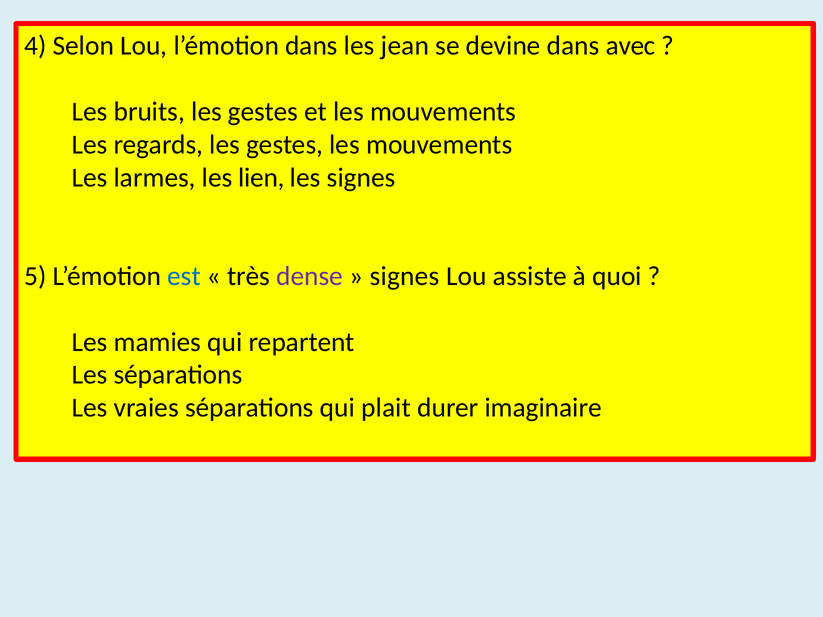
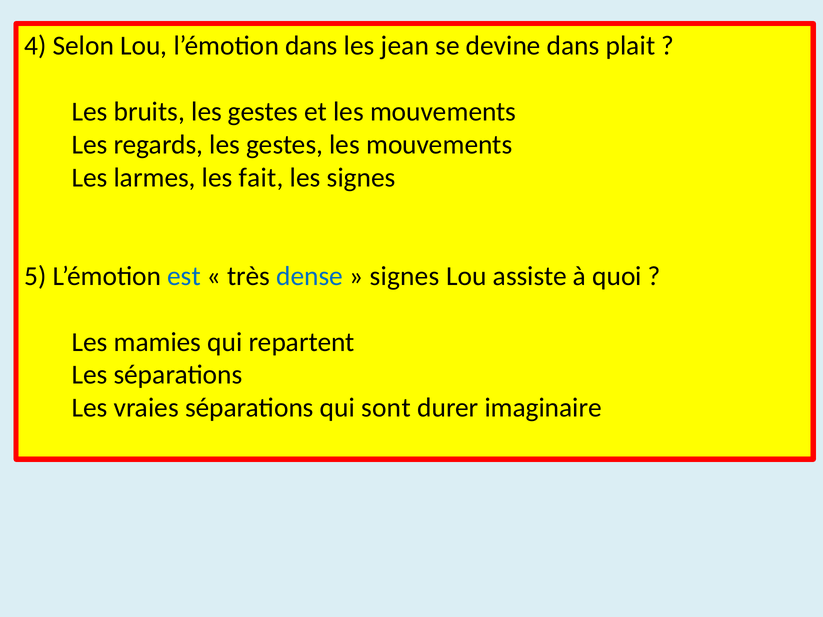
avec: avec -> plait (630, 46)
lien: lien -> fait (261, 178)
dense colour: purple -> blue (310, 276)
plait: plait -> sont (386, 408)
